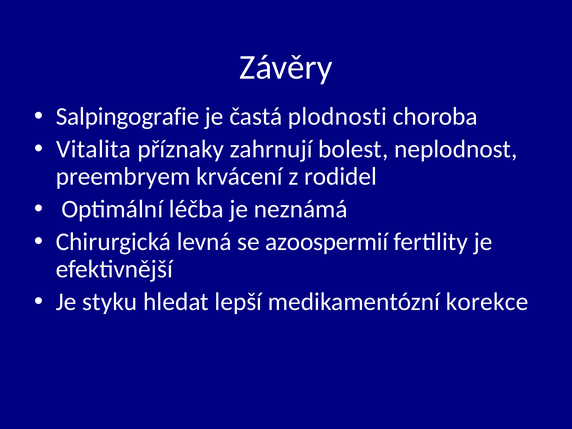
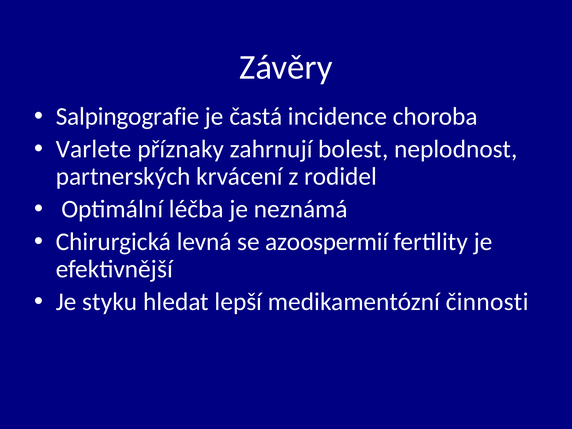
plodnosti: plodnosti -> incidence (338, 116)
Vitalita: Vitalita -> Varlete (94, 149)
preembryem: preembryem -> partnerských (123, 176)
korekce: korekce -> činnosti (487, 302)
